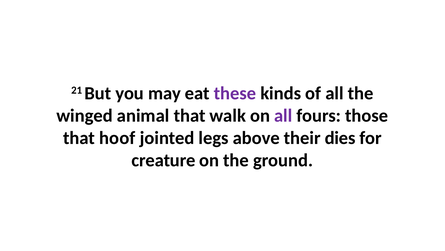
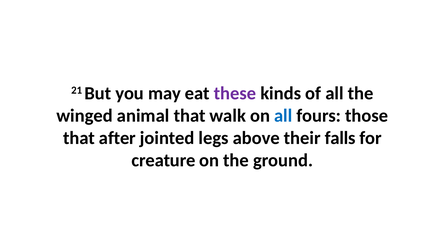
all colour: purple -> blue (283, 115)
hoof: hoof -> after (117, 138)
dies: dies -> falls (340, 138)
